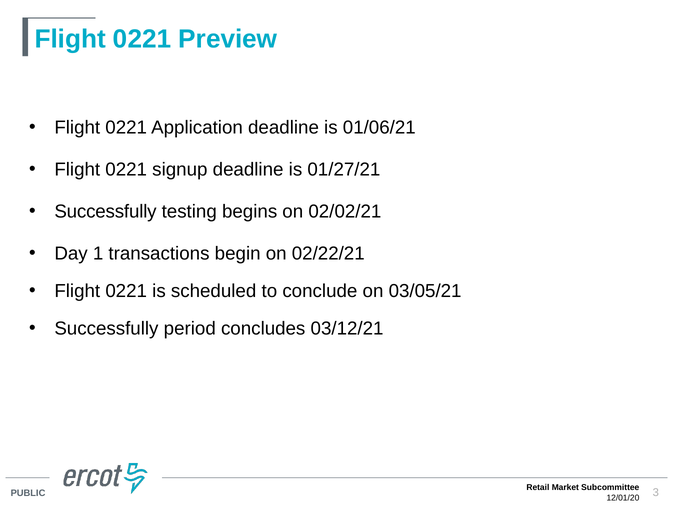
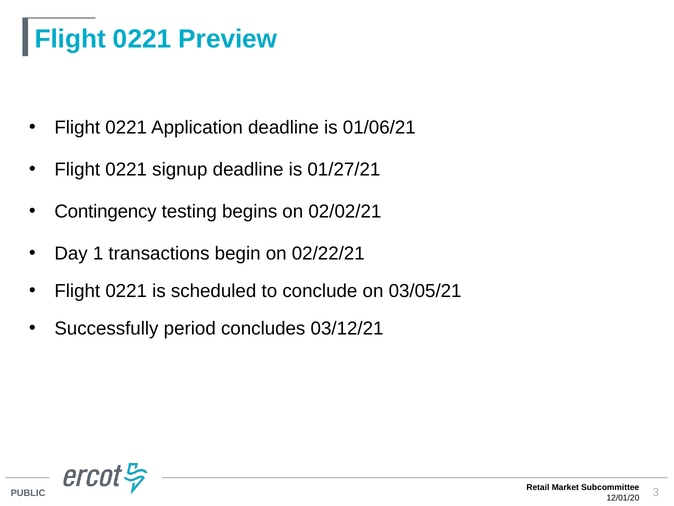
Successfully: Successfully -> Contingency (106, 211)
